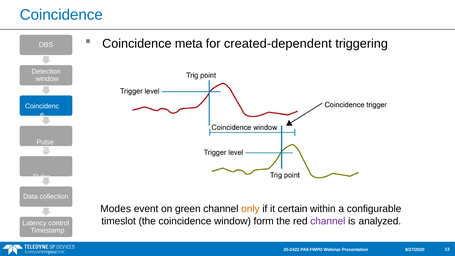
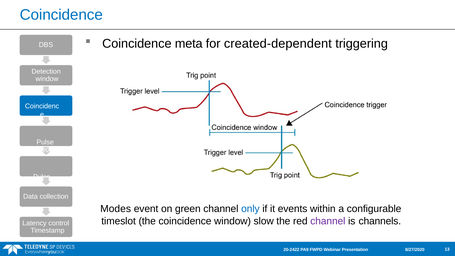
only colour: orange -> blue (250, 209)
certain: certain -> events (293, 209)
form: form -> slow (264, 221)
analyzed: analyzed -> channels (380, 221)
